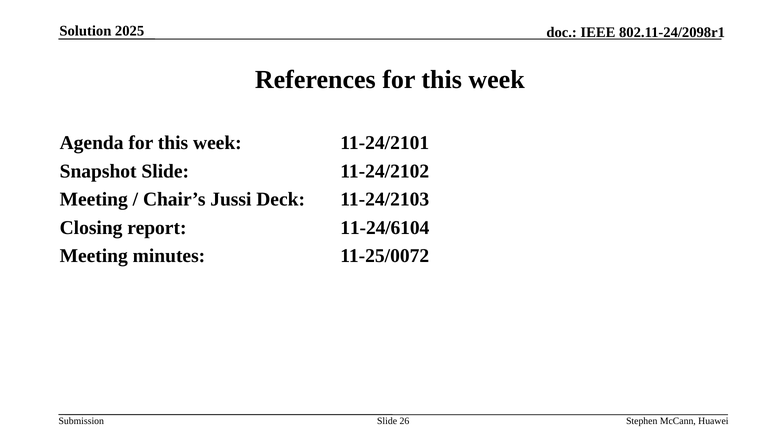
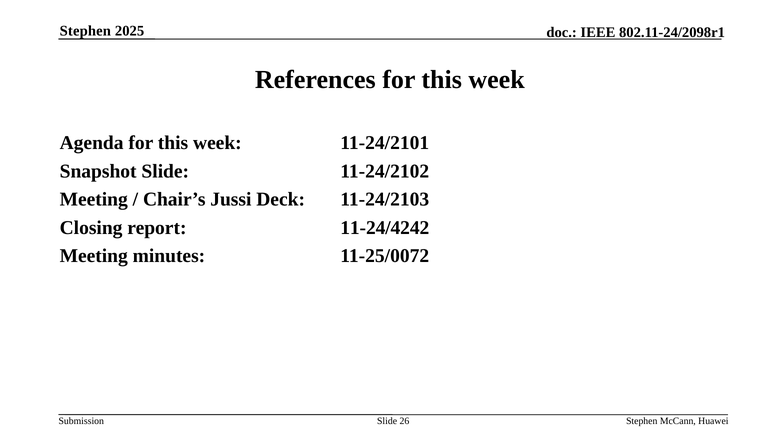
Solution: Solution -> Stephen (85, 31)
11-24/6104: 11-24/6104 -> 11-24/4242 (385, 228)
